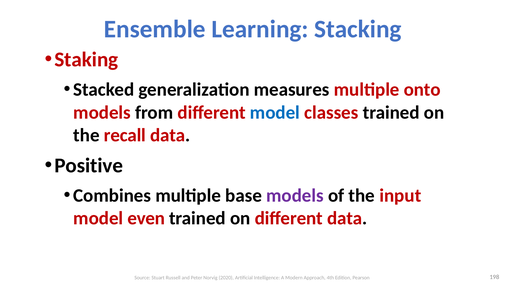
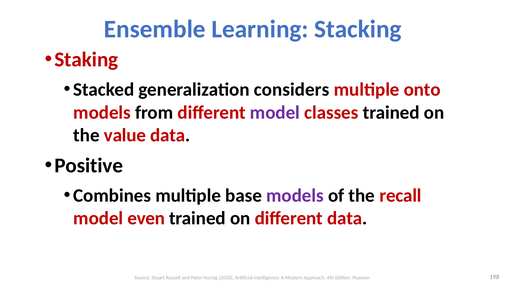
measures: measures -> considers (292, 90)
model colour: blue -> purple (275, 113)
recall: recall -> value (125, 135)
input: input -> recall (400, 196)
